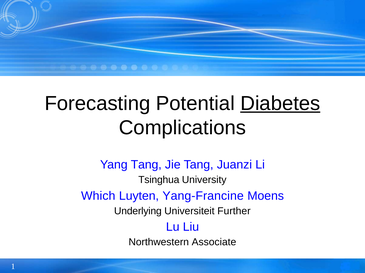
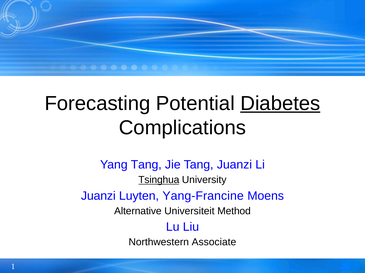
Tsinghua underline: none -> present (159, 180)
Which: Which -> Juanzi (98, 196)
Underlying: Underlying -> Alternative (138, 212)
Further: Further -> Method (234, 212)
